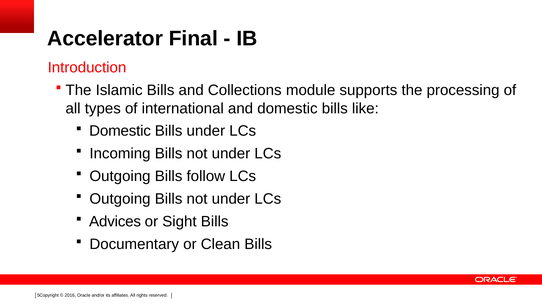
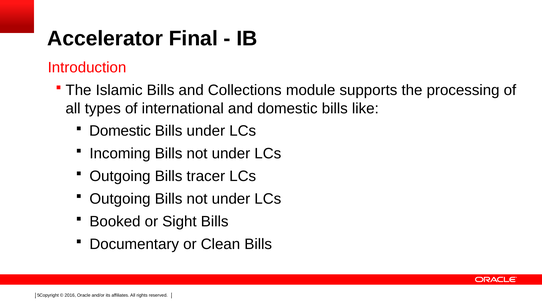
follow: follow -> tracer (206, 176)
Advices: Advices -> Booked (115, 221)
